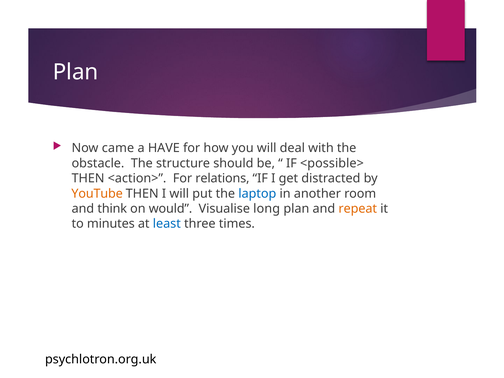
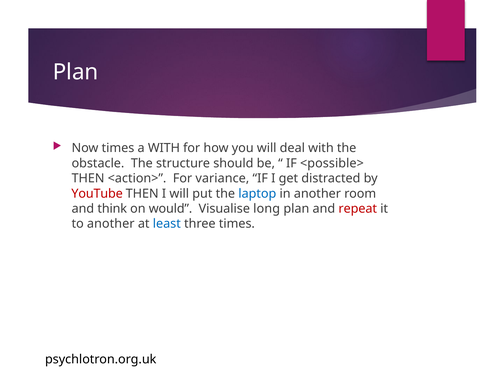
Now came: came -> times (118, 148)
a HAVE: HAVE -> WITH (164, 148)
relations: relations -> variance (222, 178)
YouTube colour: orange -> red (97, 194)
repeat colour: orange -> red (358, 209)
to minutes: minutes -> another (111, 224)
